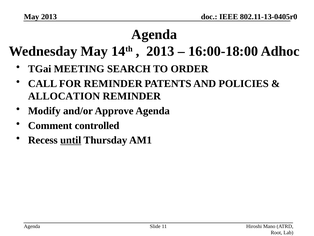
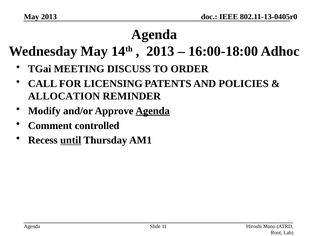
SEARCH: SEARCH -> DISCUSS (129, 69)
FOR REMINDER: REMINDER -> LICENSING (113, 83)
Agenda underline: none -> present (153, 111)
